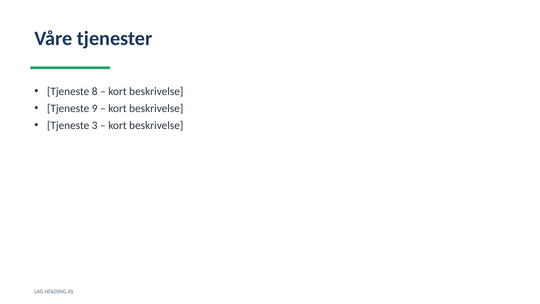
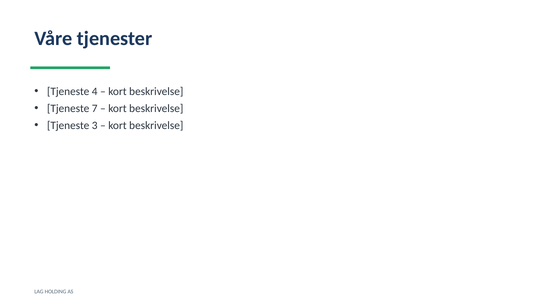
8: 8 -> 4 (95, 91)
9: 9 -> 7 (95, 108)
